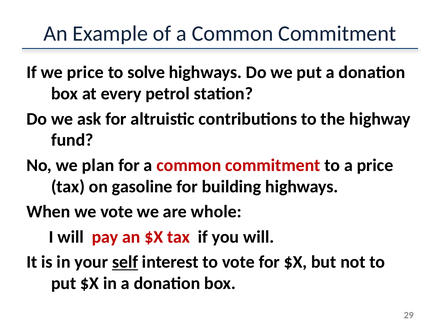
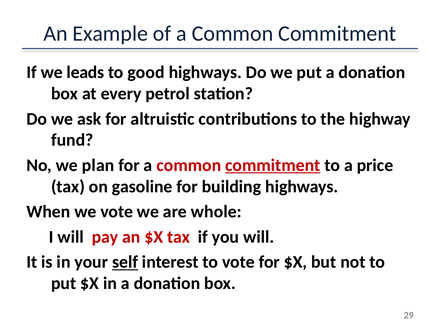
we price: price -> leads (85, 72)
solve: solve -> good (146, 72)
commitment underline: none -> present (273, 165)
